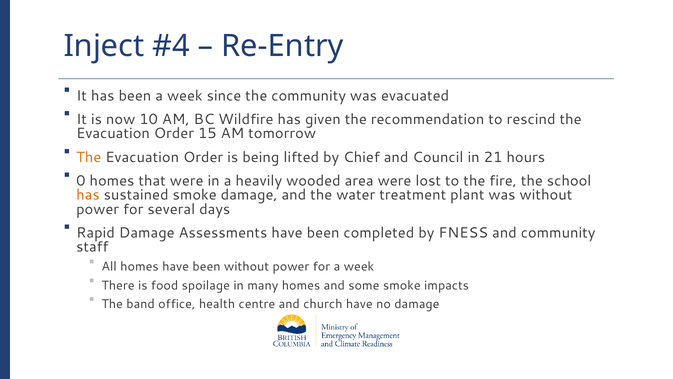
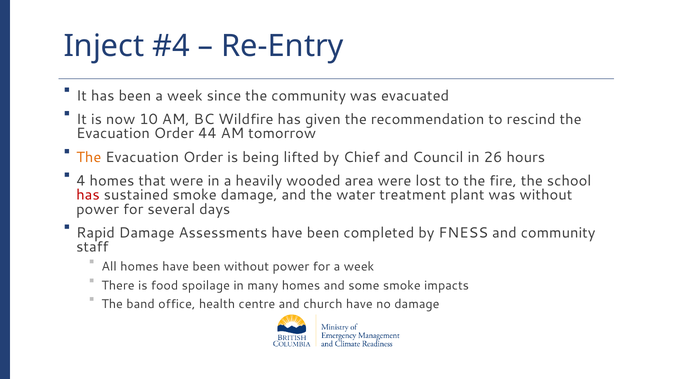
15: 15 -> 44 (207, 133)
21: 21 -> 26 (493, 157)
0: 0 -> 4 (81, 181)
has colour: orange -> red (88, 195)
